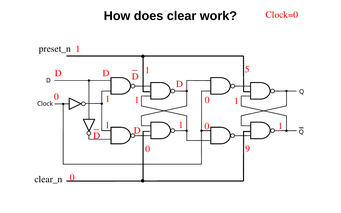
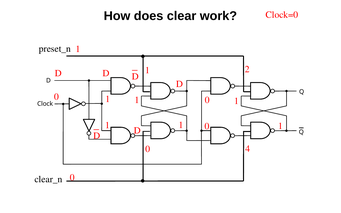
5: 5 -> 2 (247, 69)
9: 9 -> 4 (248, 149)
